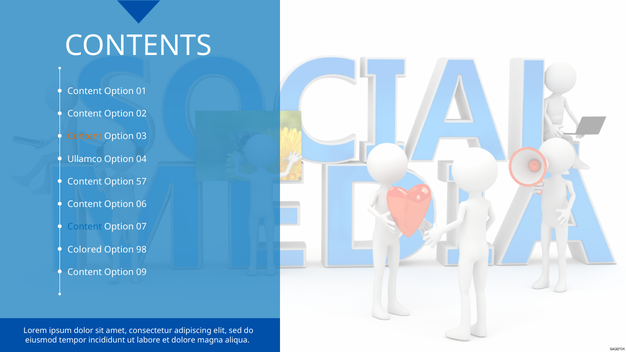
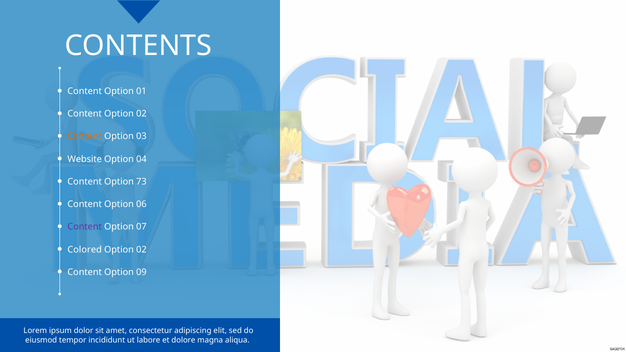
Ullamco: Ullamco -> Website (85, 159)
57: 57 -> 73 (141, 182)
Content colour: blue -> purple (85, 227)
98: 98 -> 02 (141, 250)
